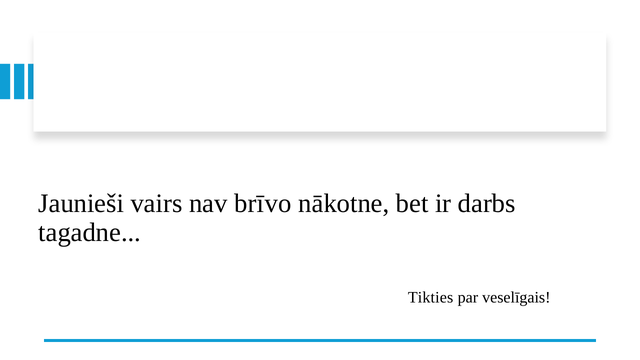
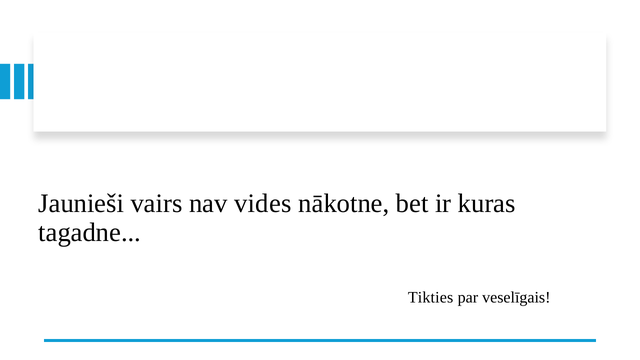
brīvo: brīvo -> vides (263, 203)
darbs: darbs -> kuras (487, 203)
